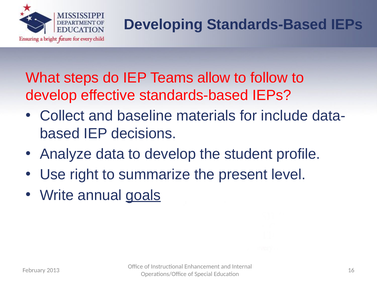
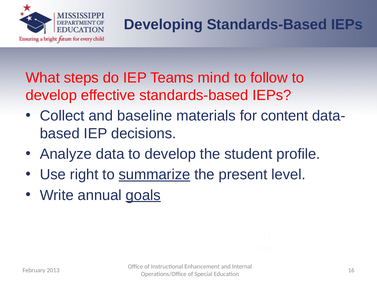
allow: allow -> mind (214, 78)
include: include -> content (285, 116)
summarize underline: none -> present (154, 174)
